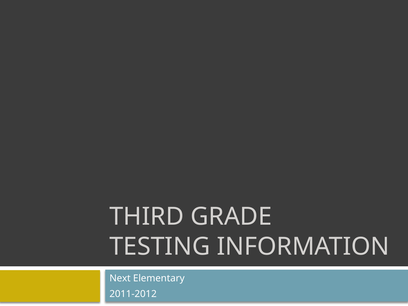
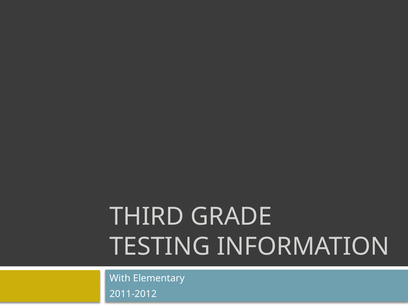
Next: Next -> With (120, 278)
